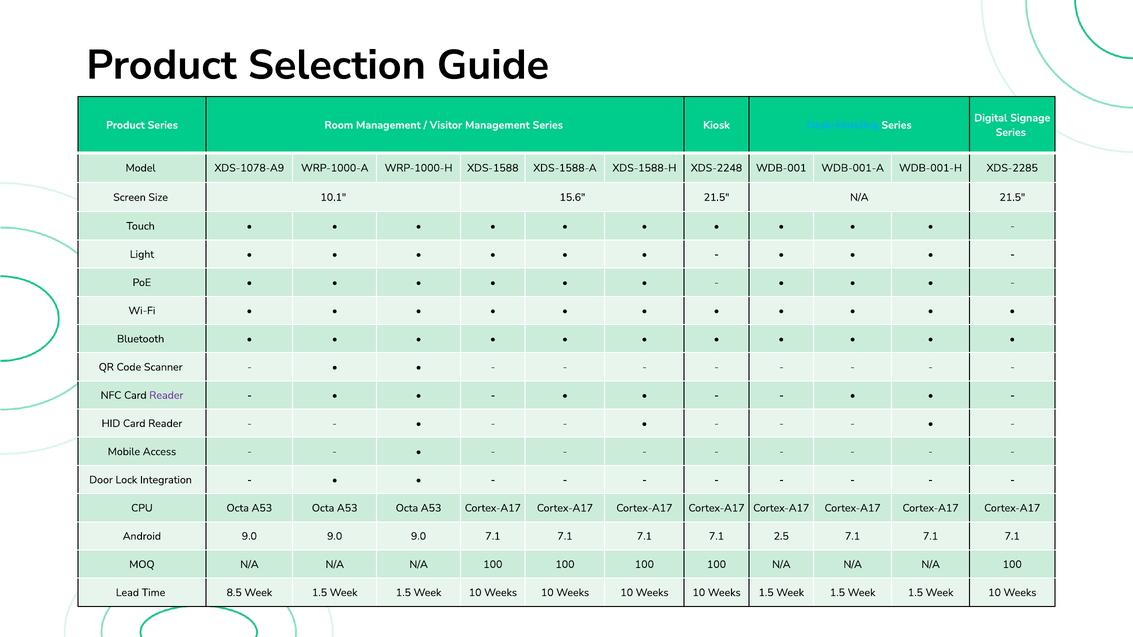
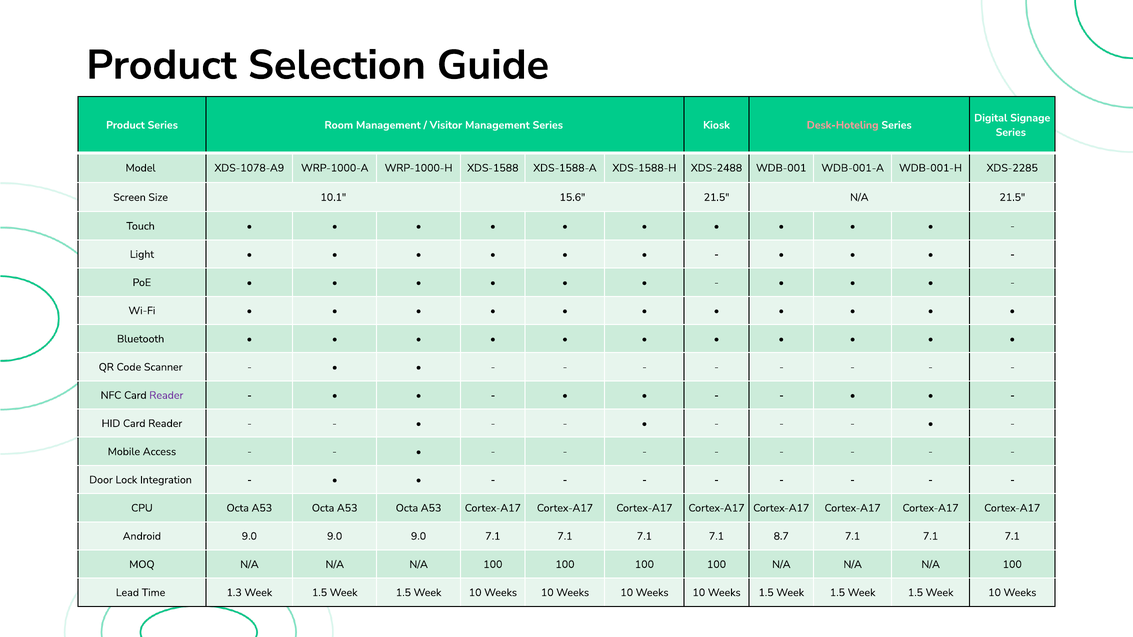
Desk-Hoteling colour: light blue -> pink (843, 125)
XDS-2248: XDS-2248 -> XDS-2488 (717, 168)
2.5: 2.5 -> 8.7 (781, 536)
8.5: 8.5 -> 1.3 (234, 593)
